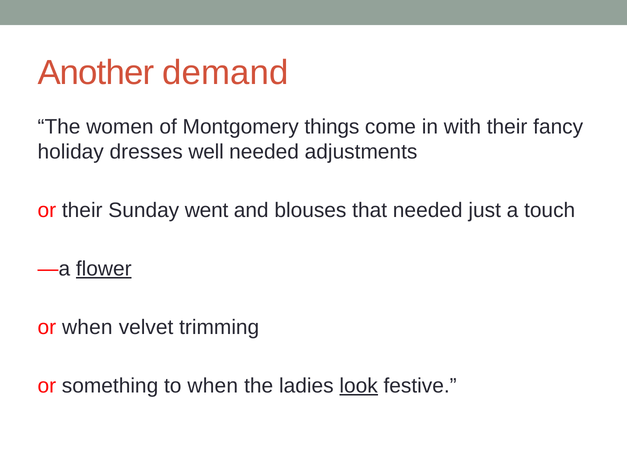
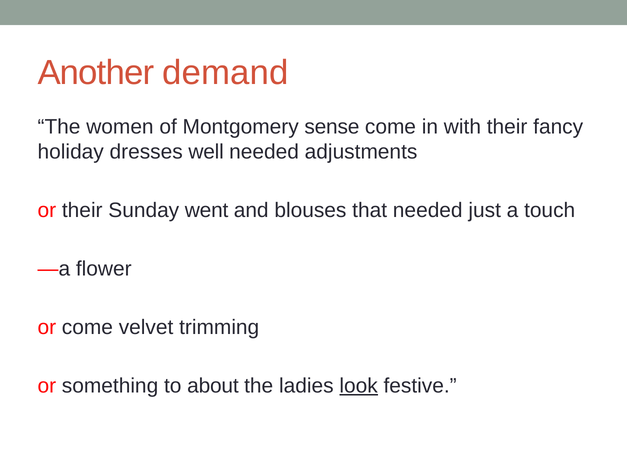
things: things -> sense (332, 127)
flower underline: present -> none (104, 269)
or when: when -> come (87, 327)
to when: when -> about (213, 386)
